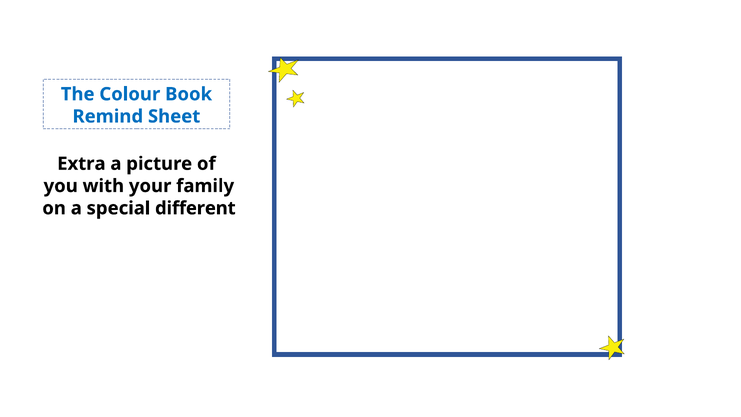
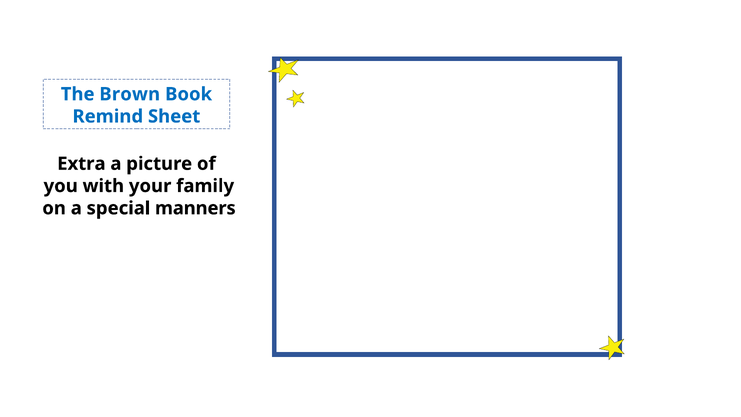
Colour: Colour -> Brown (130, 94)
different: different -> manners (195, 208)
